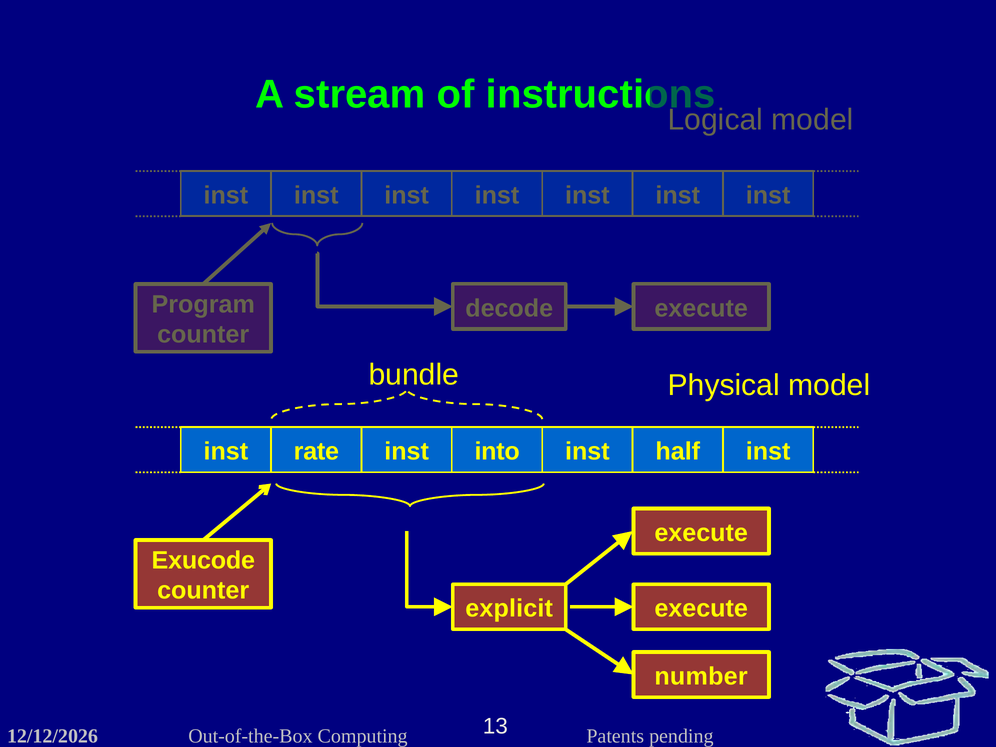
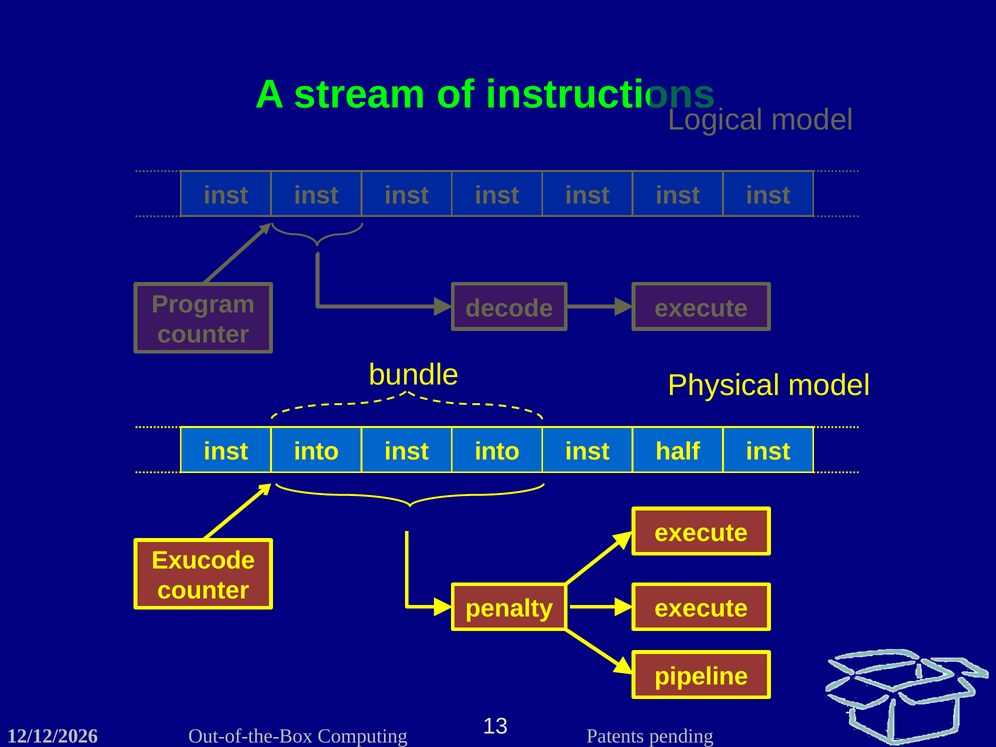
rate: rate -> into (316, 452)
explicit: explicit -> penalty (509, 609)
number: number -> pipeline (701, 677)
